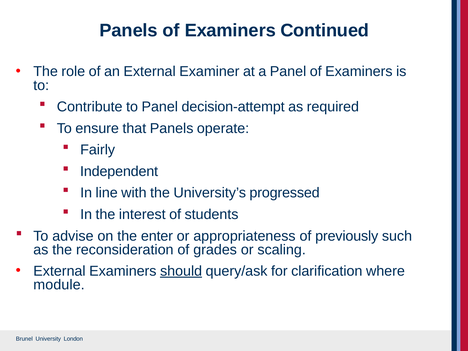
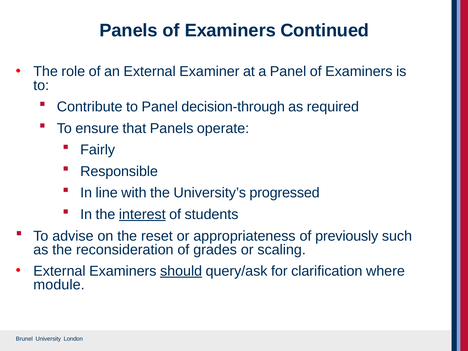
decision-attempt: decision-attempt -> decision-through (233, 107)
Independent: Independent -> Responsible (119, 171)
interest underline: none -> present (142, 214)
enter: enter -> reset (157, 236)
